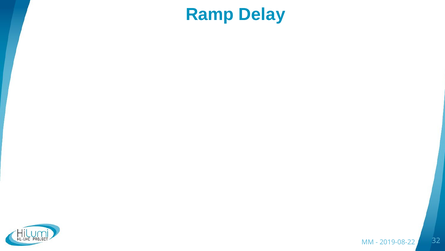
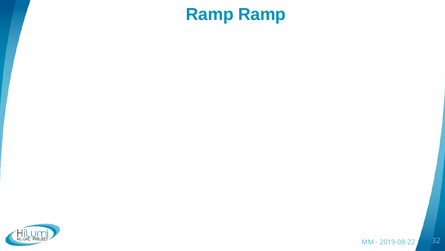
Ramp Delay: Delay -> Ramp (262, 14)
